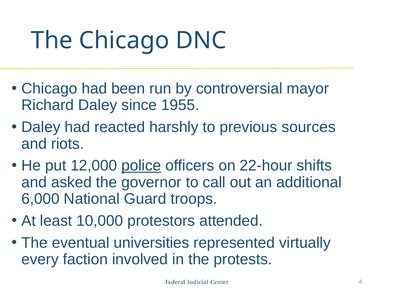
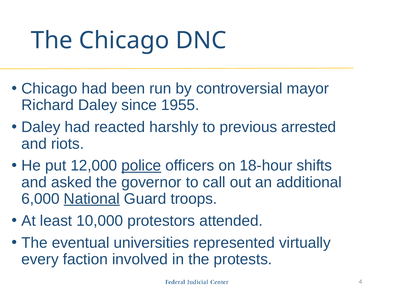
sources: sources -> arrested (309, 127)
22-hour: 22-hour -> 18-hour (266, 166)
National underline: none -> present (92, 199)
